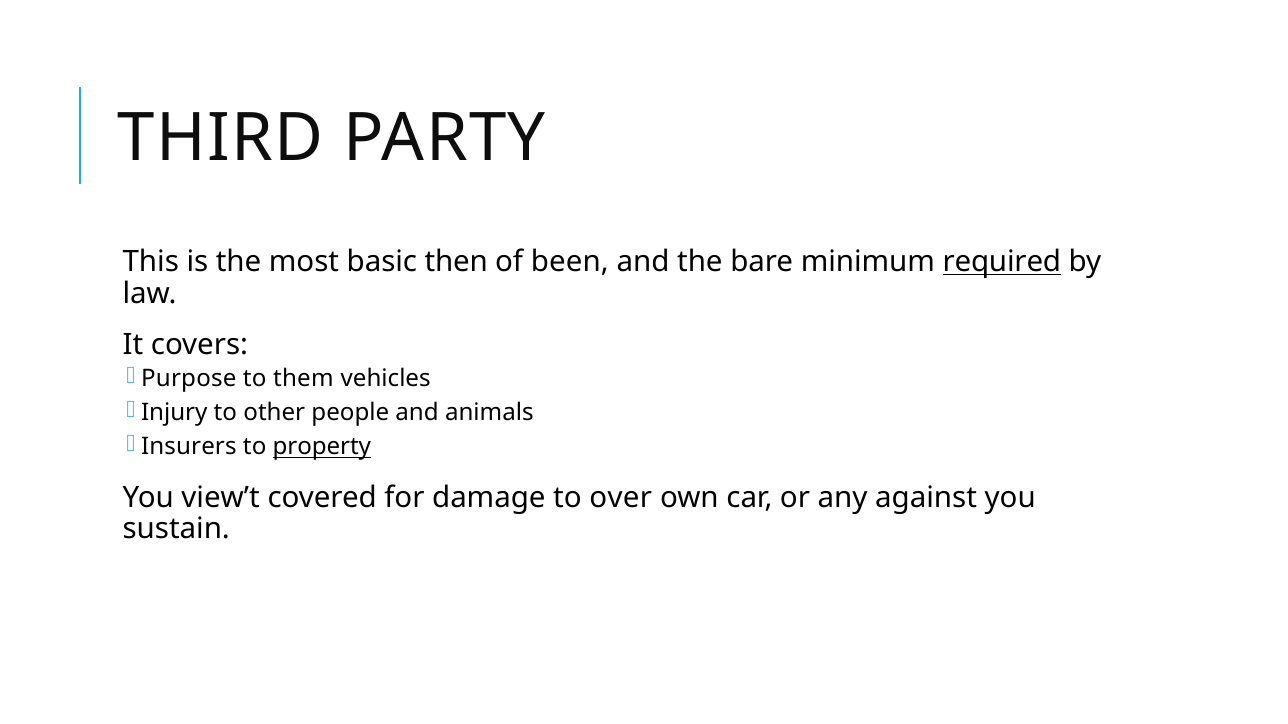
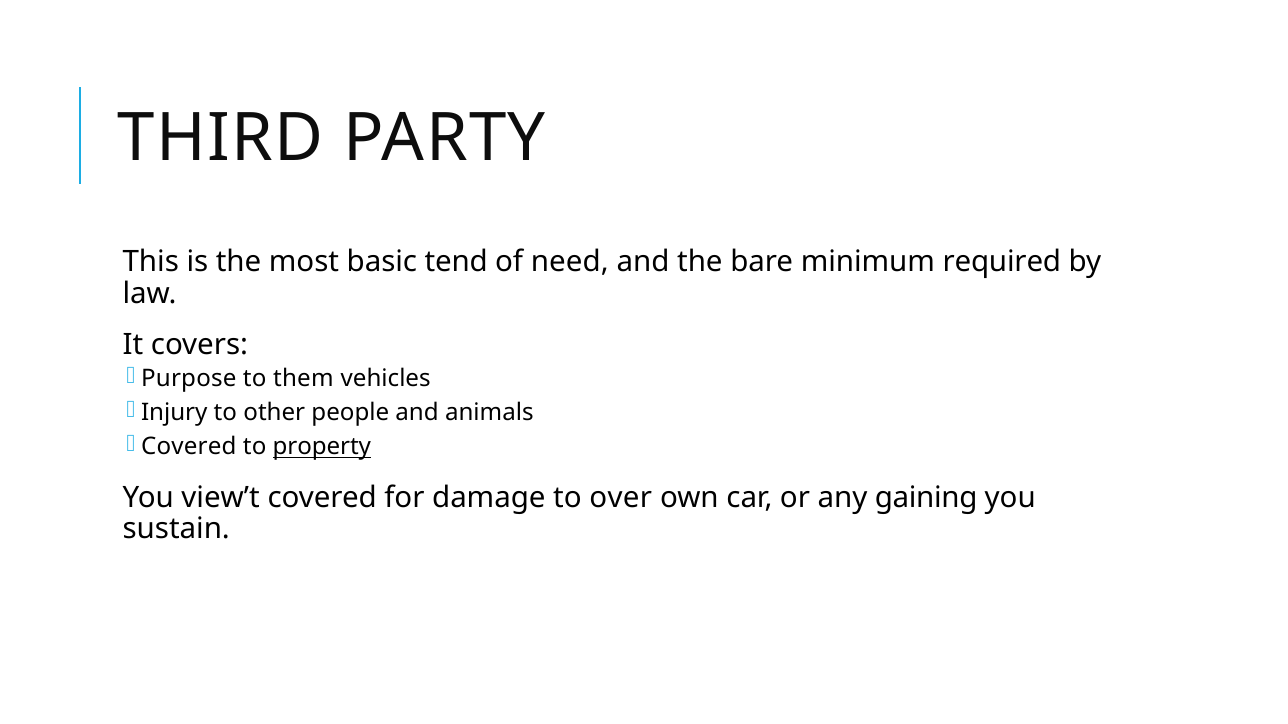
then: then -> tend (456, 262)
been: been -> need (570, 262)
required underline: present -> none (1002, 262)
Insurers: Insurers -> Covered (189, 447)
against: against -> gaining (926, 498)
